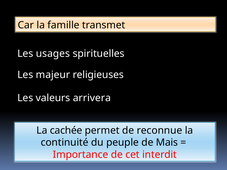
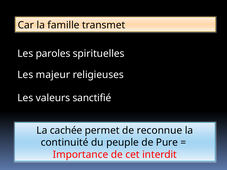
usages: usages -> paroles (53, 54)
arrivera: arrivera -> sanctifié (92, 98)
Mais: Mais -> Pure (167, 143)
